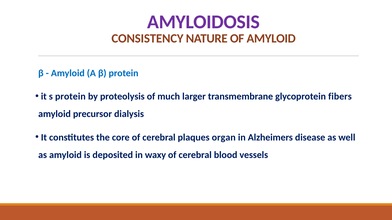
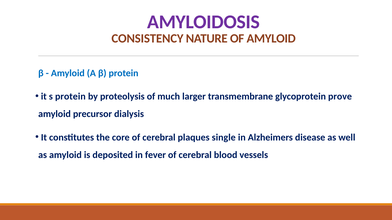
fibers: fibers -> prove (340, 97)
organ: organ -> single (224, 138)
waxy: waxy -> fever (155, 155)
